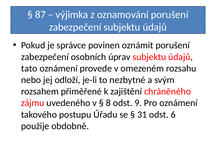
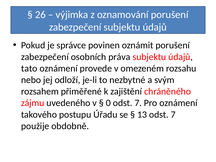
87: 87 -> 26 (40, 15)
úprav: úprav -> práva (119, 57)
8: 8 -> 0 (108, 103)
9: 9 -> 7 (138, 103)
31: 31 -> 13 (142, 115)
6: 6 -> 7 (173, 115)
